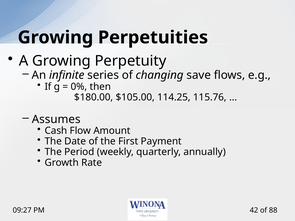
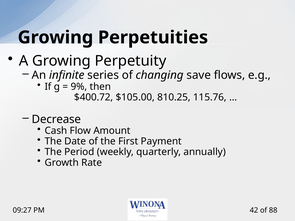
0%: 0% -> 9% (79, 87)
$180.00: $180.00 -> $400.72 (94, 97)
114.25: 114.25 -> 810.25 (174, 97)
Assumes: Assumes -> Decrease (56, 119)
